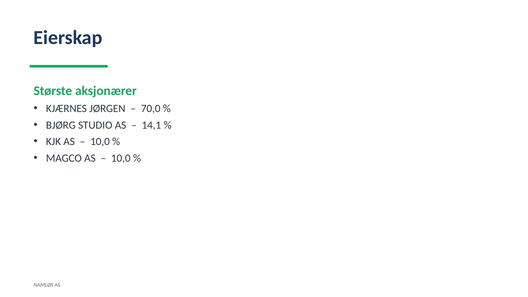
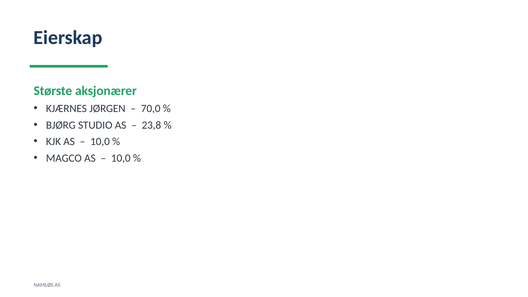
14,1: 14,1 -> 23,8 (151, 125)
